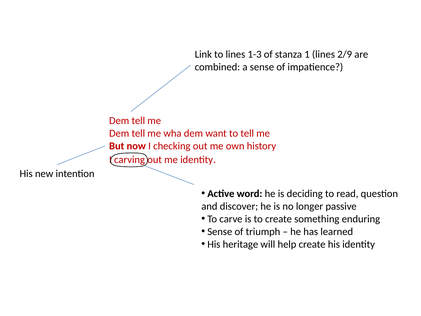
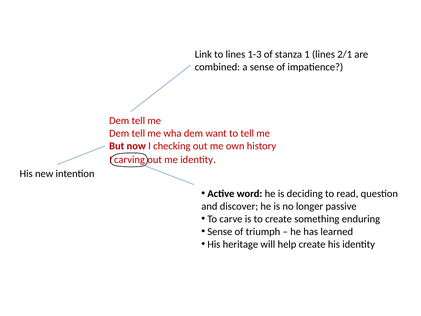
2/9: 2/9 -> 2/1 (345, 54)
